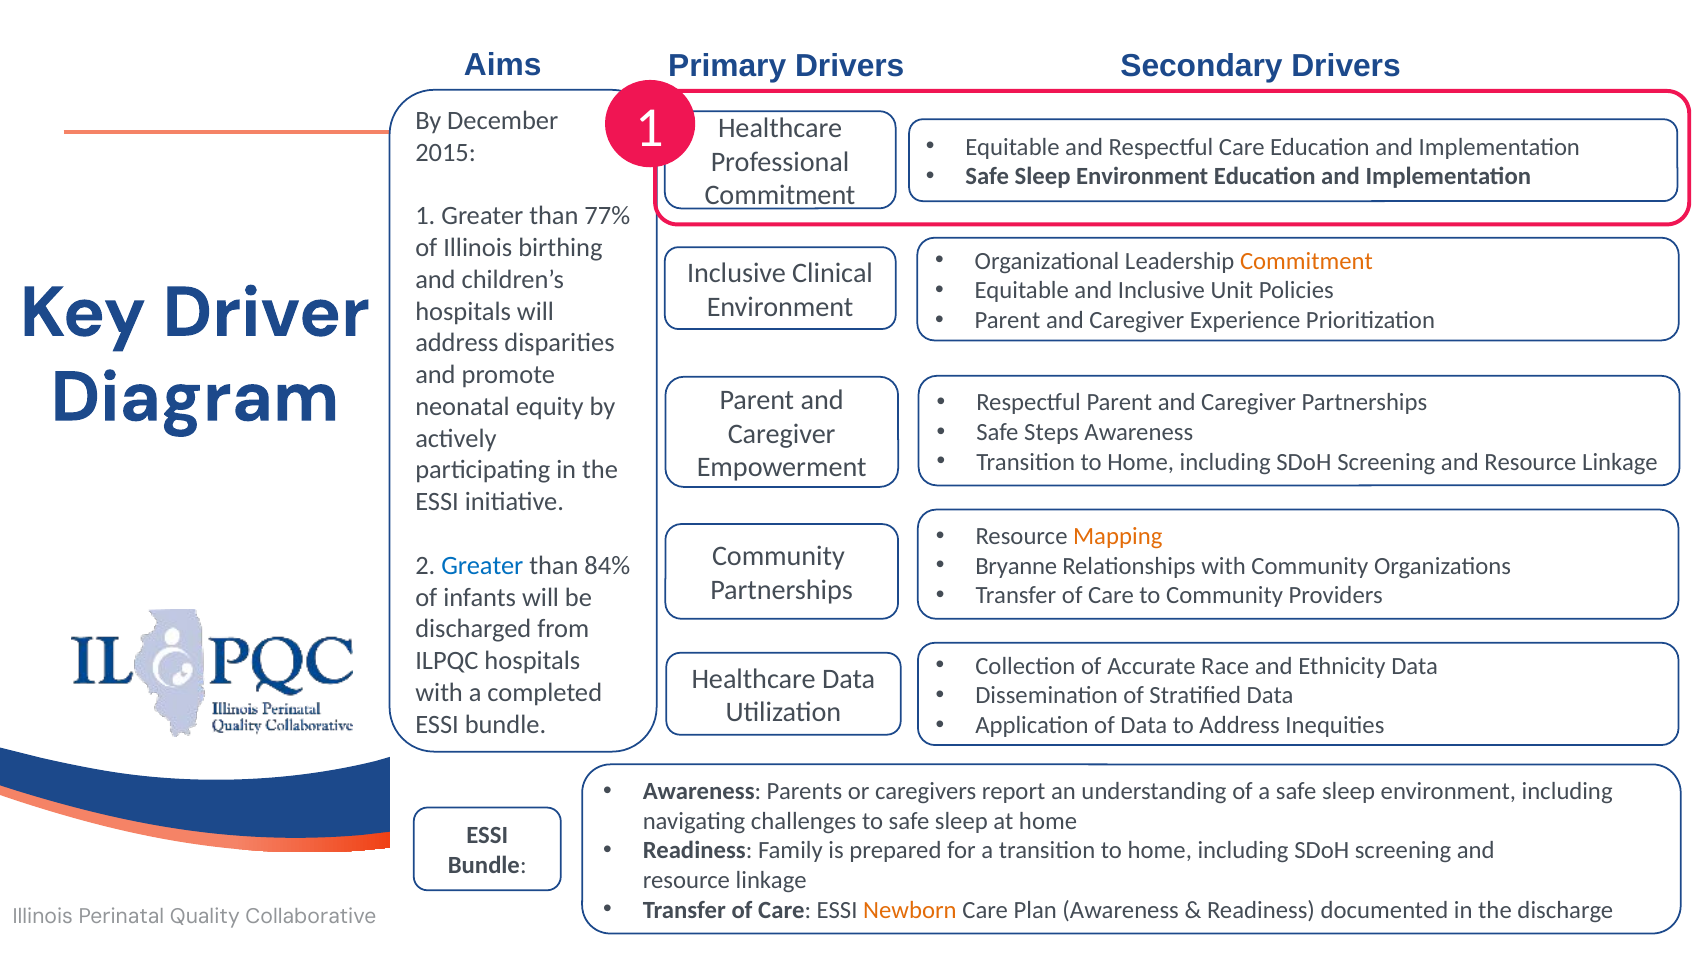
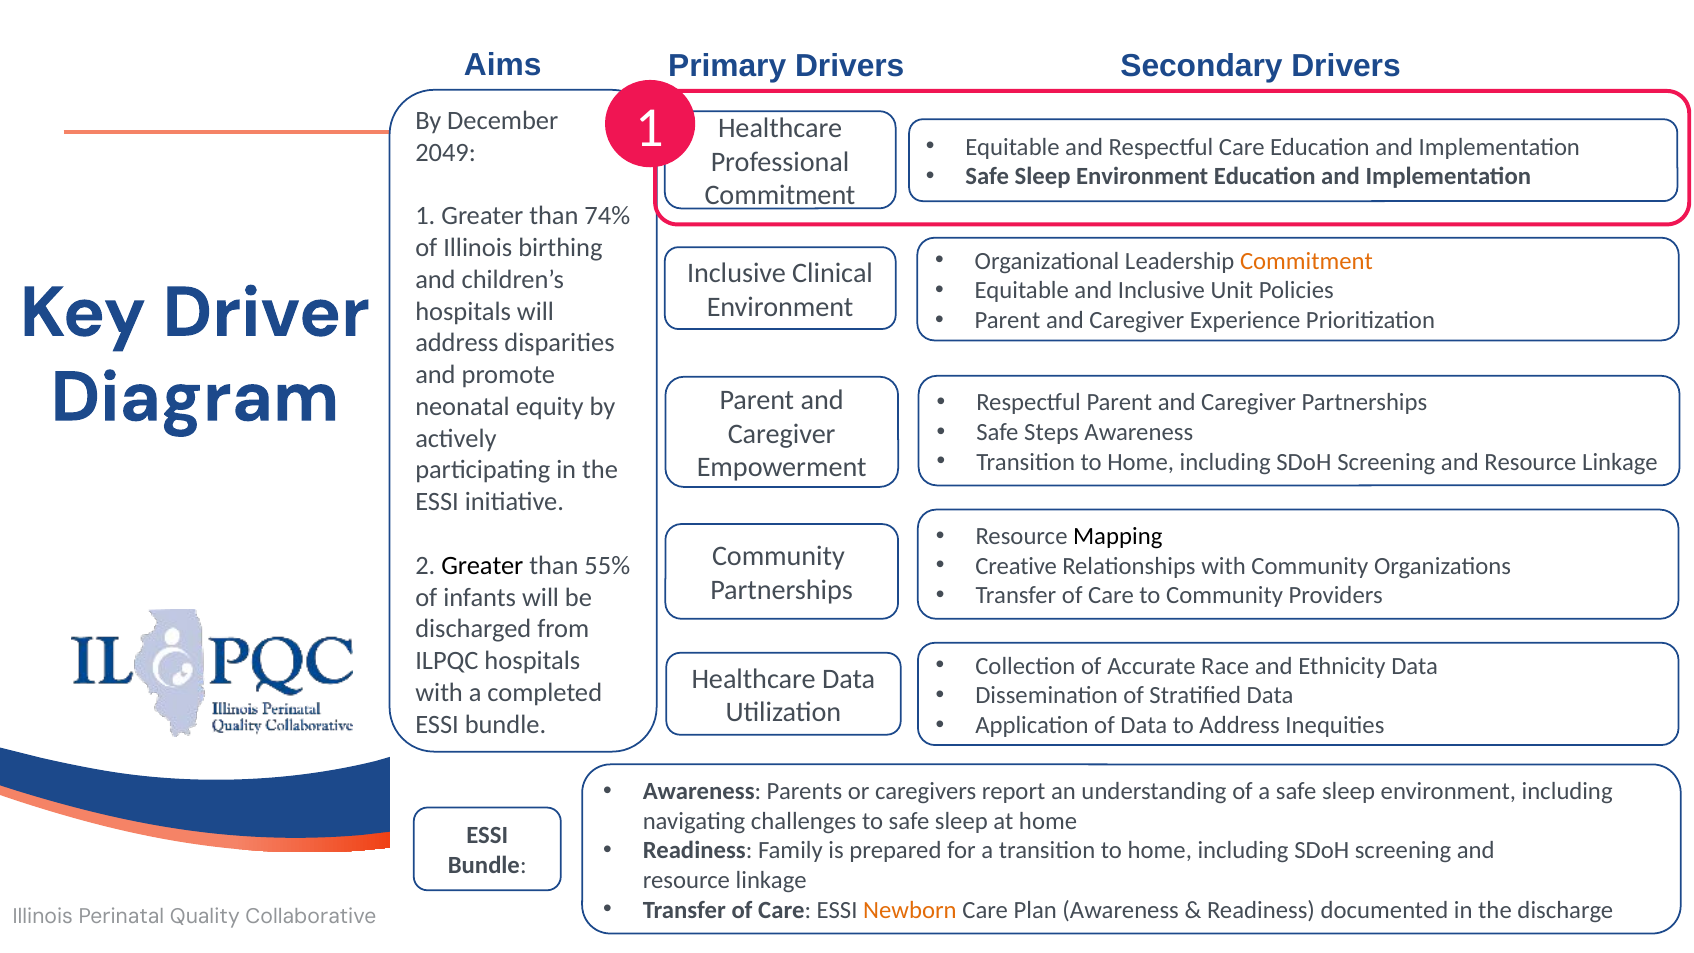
2015: 2015 -> 2049 (446, 153)
77%: 77% -> 74% (607, 216)
Mapping colour: orange -> black (1118, 536)
Bryanne: Bryanne -> Creative (1016, 566)
Greater colour: blue -> black (482, 565)
84%: 84% -> 55% (607, 565)
